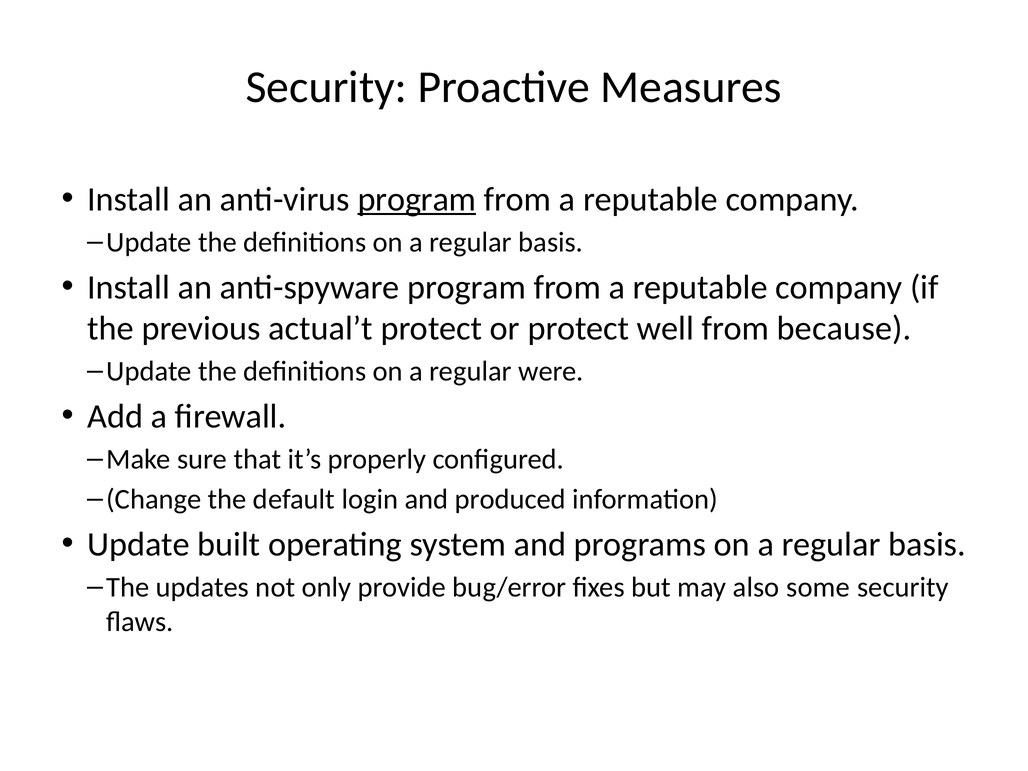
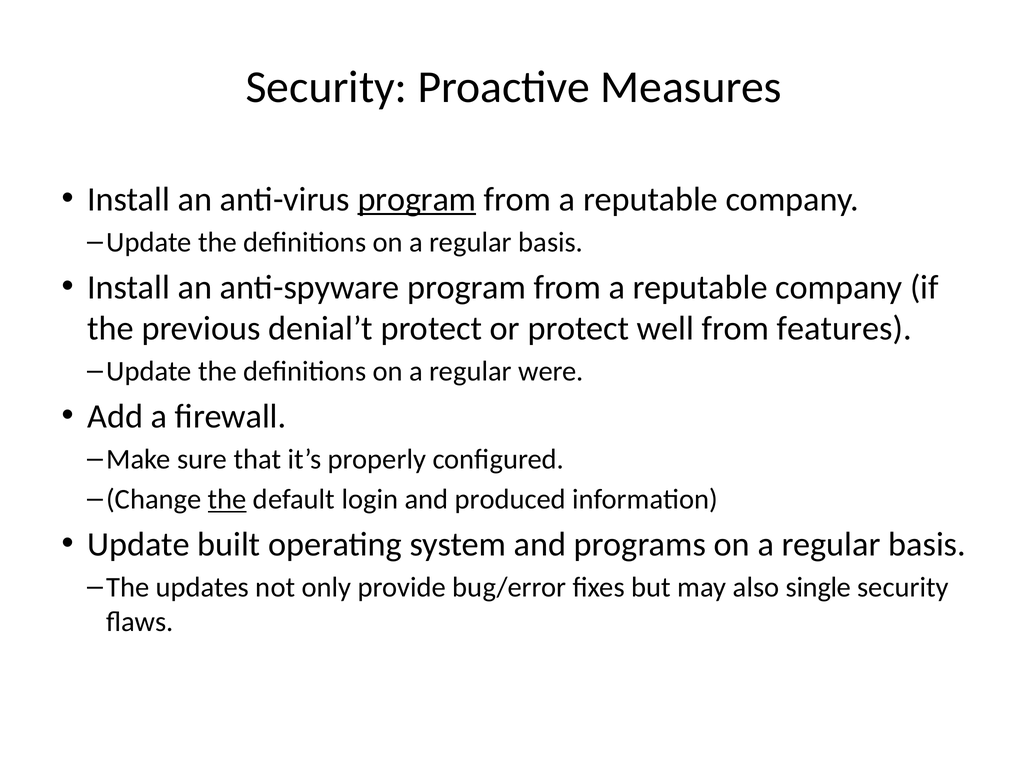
actual’t: actual’t -> denial’t (321, 328)
because: because -> features (844, 328)
the underline: none -> present (227, 499)
some: some -> single (818, 587)
